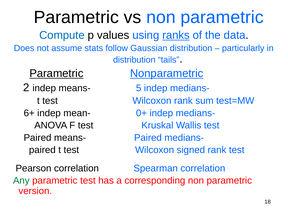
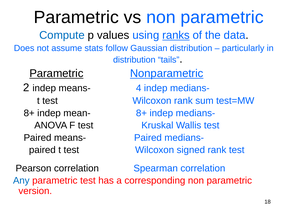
5: 5 -> 4 (139, 88)
6+: 6+ -> 8+ (29, 113)
mean- 0+: 0+ -> 8+ (141, 113)
Any colour: green -> blue (21, 181)
